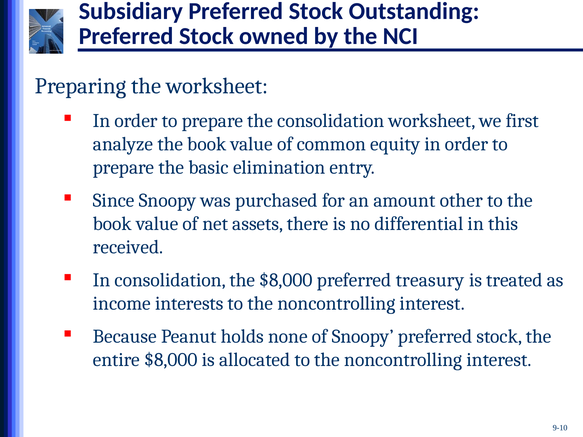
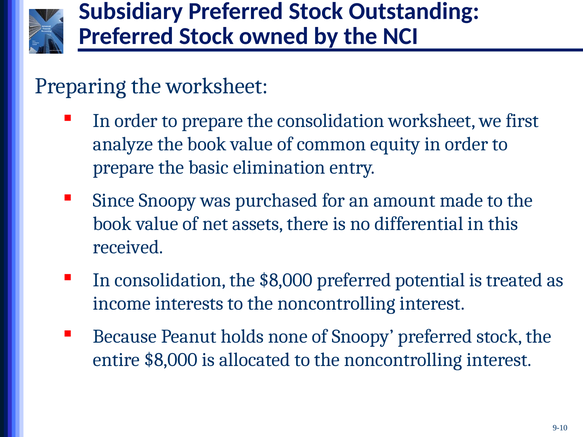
other: other -> made (461, 201)
treasury: treasury -> potential (430, 280)
